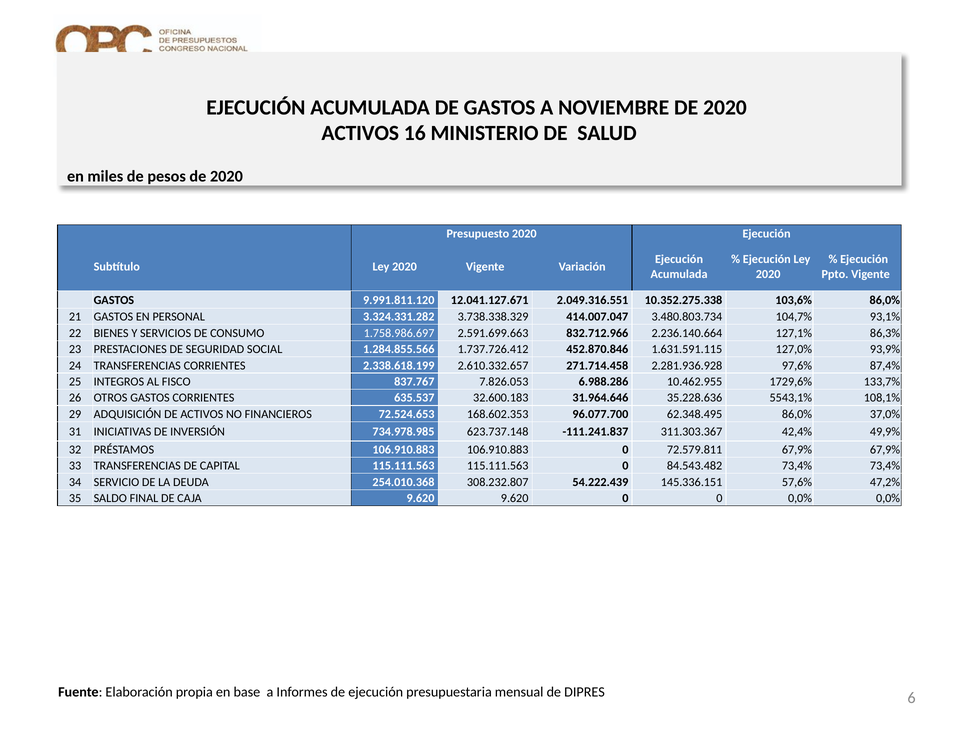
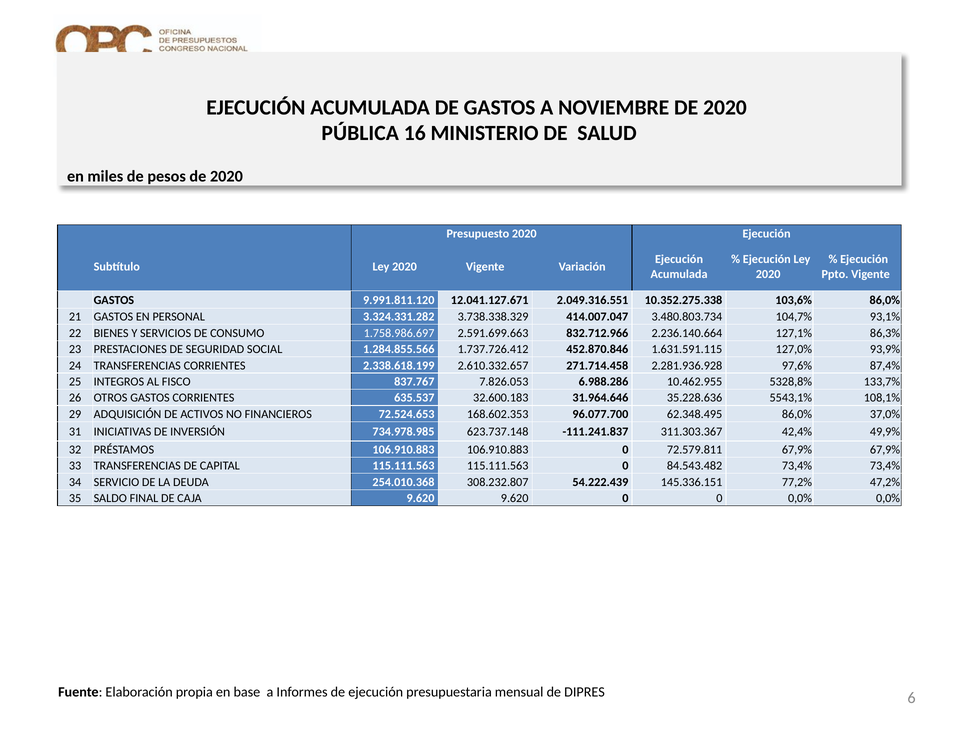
ACTIVOS: ACTIVOS -> PÚBLICA (360, 133)
1729,6%: 1729,6% -> 5328,8% (791, 381)
57,6%: 57,6% -> 77,2% (797, 482)
